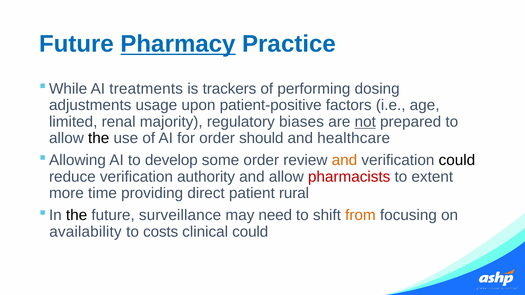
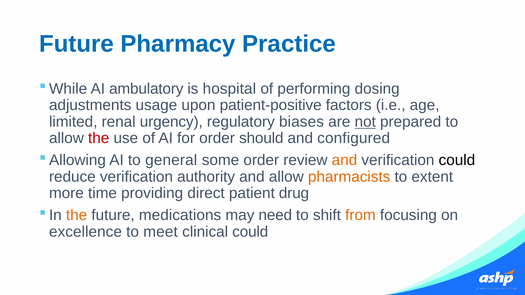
Pharmacy underline: present -> none (178, 44)
treatments: treatments -> ambulatory (146, 89)
trackers: trackers -> hospital (229, 89)
majority: majority -> urgency (171, 122)
the colour: black -> red (99, 138)
healthcare: healthcare -> configured (354, 138)
develop: develop -> general (171, 160)
pharmacists colour: red -> orange (349, 177)
rural: rural -> drug (294, 193)
the colour: black -> orange (77, 215)
surveillance: surveillance -> medications (180, 215)
availability: availability -> excellence (85, 232)
costs: costs -> meet (161, 232)
